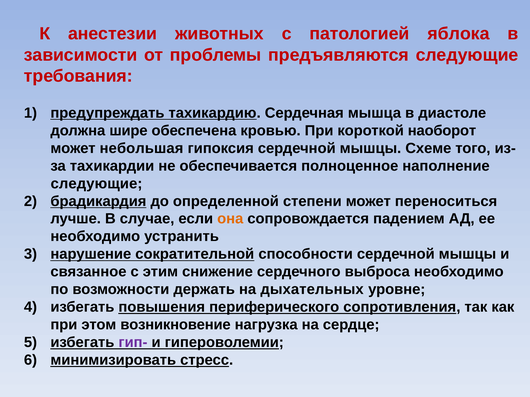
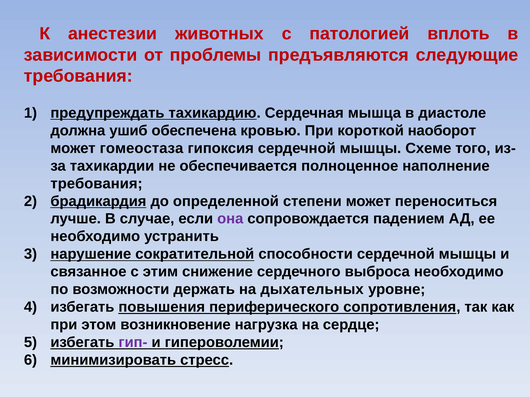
яблока: яблока -> вплоть (459, 34)
шире: шире -> ушиб (128, 131)
небольшая: небольшая -> гомеостаза (142, 148)
следующие: следующие -> требования (97, 184)
она colour: orange -> purple (230, 219)
